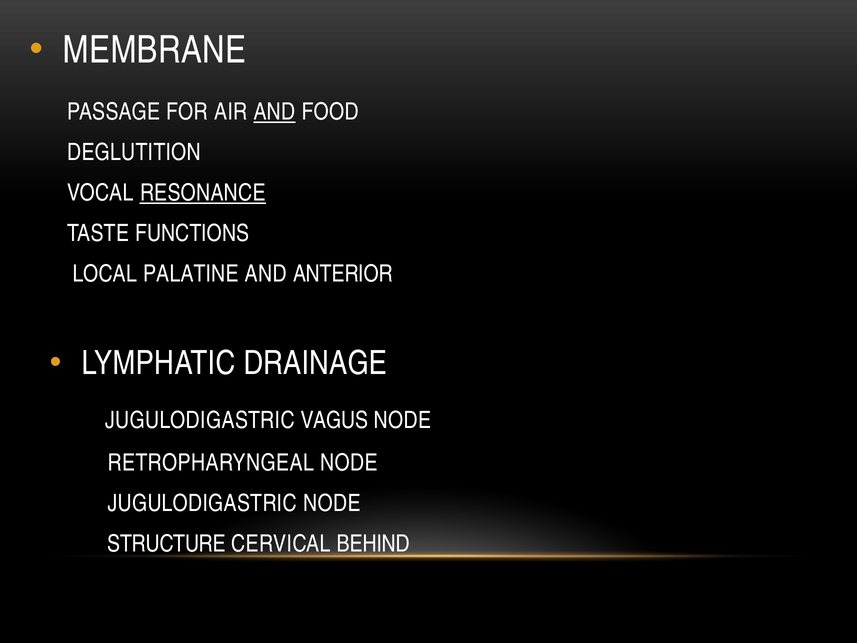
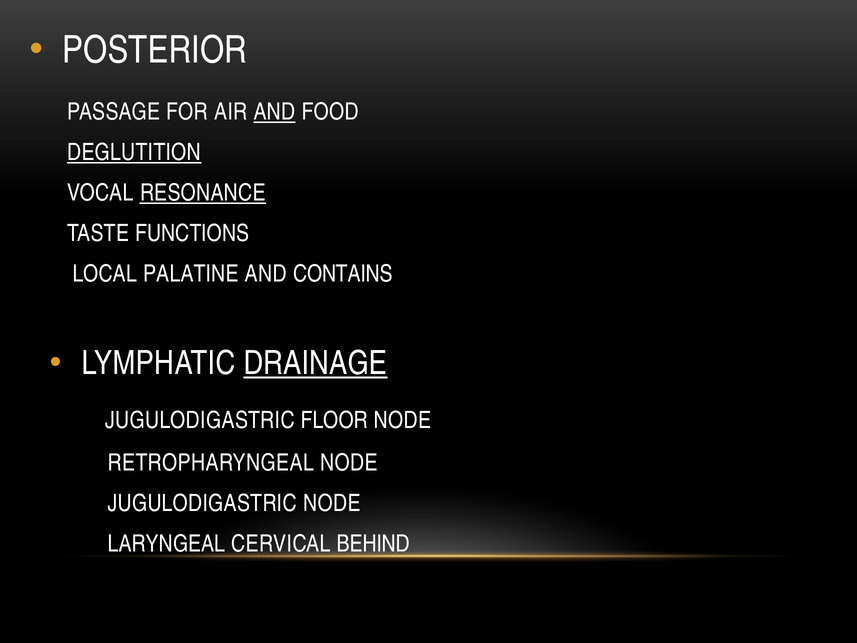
MEMBRANE: MEMBRANE -> POSTERIOR (155, 50)
DEGLUTITION underline: none -> present (134, 152)
ANTERIOR: ANTERIOR -> CONTAINS (343, 274)
DRAINAGE underline: none -> present (315, 363)
VAGUS: VAGUS -> FLOOR (334, 420)
STRUCTURE: STRUCTURE -> LARYNGEAL (166, 544)
